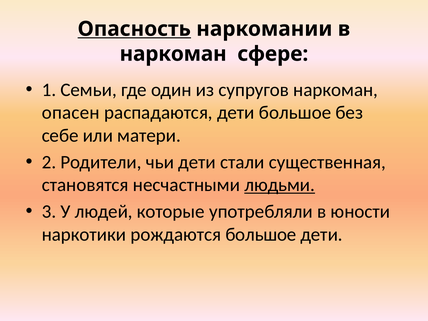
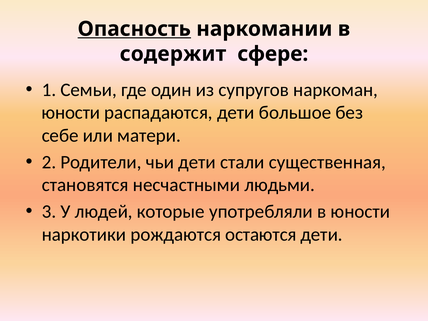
наркоман: наркоман -> содержит (173, 54)
опасен: опасен -> юности (71, 113)
людьми underline: present -> none (280, 185)
рождаются большое: большое -> остаются (261, 234)
